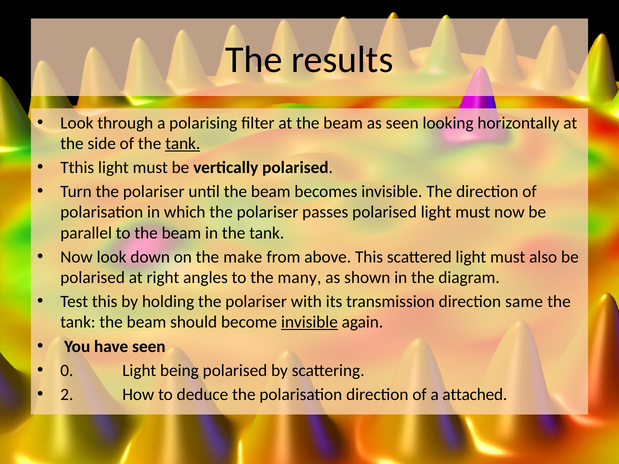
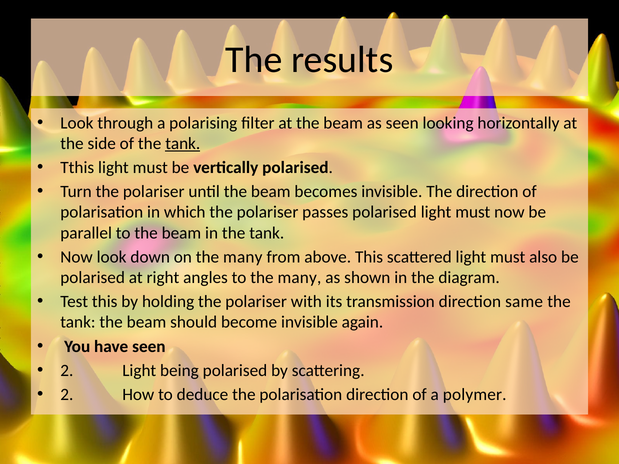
on the make: make -> many (243, 257)
invisible underline: present -> none (309, 322)
0: 0 -> 2 (67, 371)
attached: attached -> polymer (475, 395)
